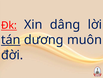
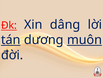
muôn underline: none -> present (84, 40)
